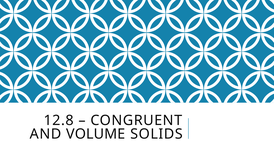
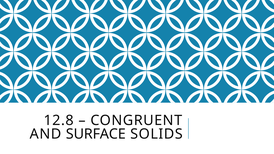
VOLUME: VOLUME -> SURFACE (96, 134)
